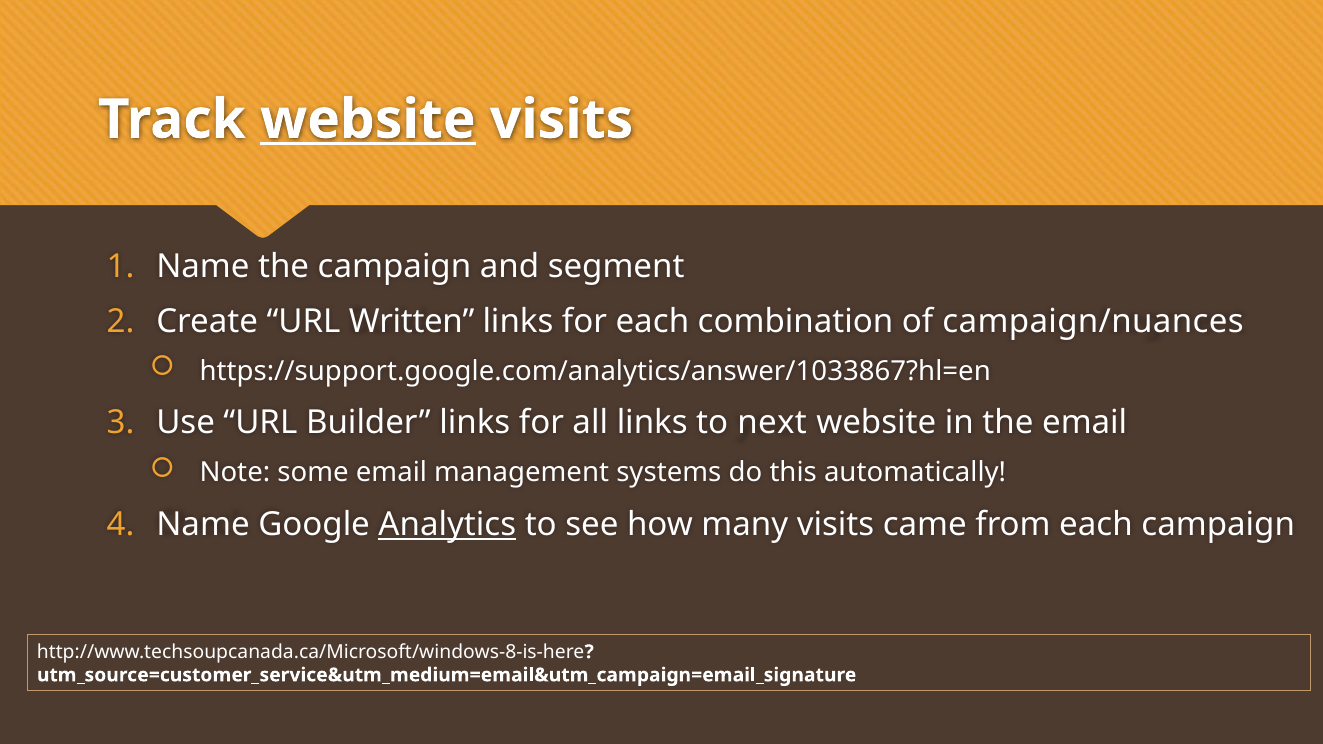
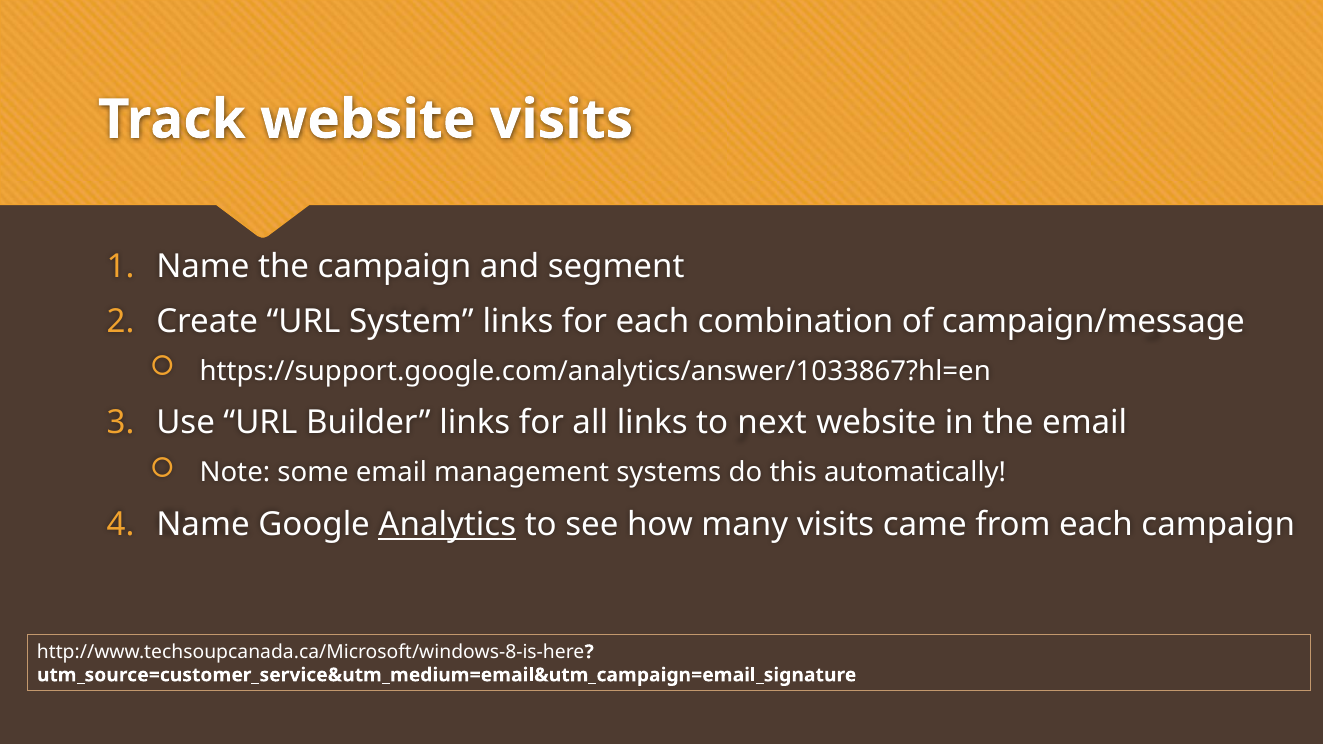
website underline: present -> none (368, 120)
Written: Written -> System (411, 322)
campaign/nuances: campaign/nuances -> campaign/message (1093, 322)
